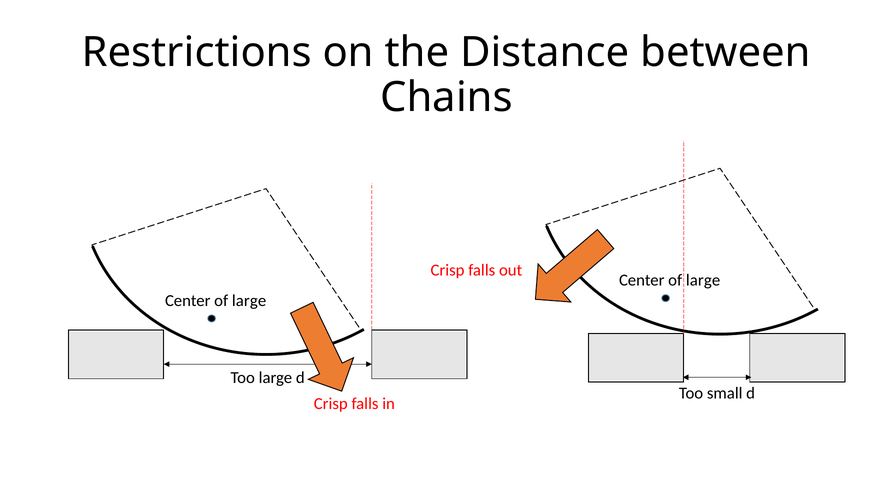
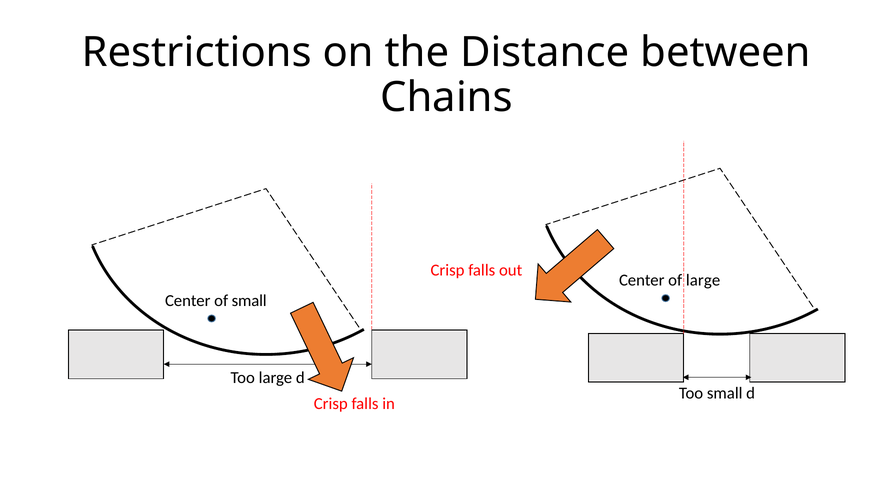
large: large -> small (249, 301)
